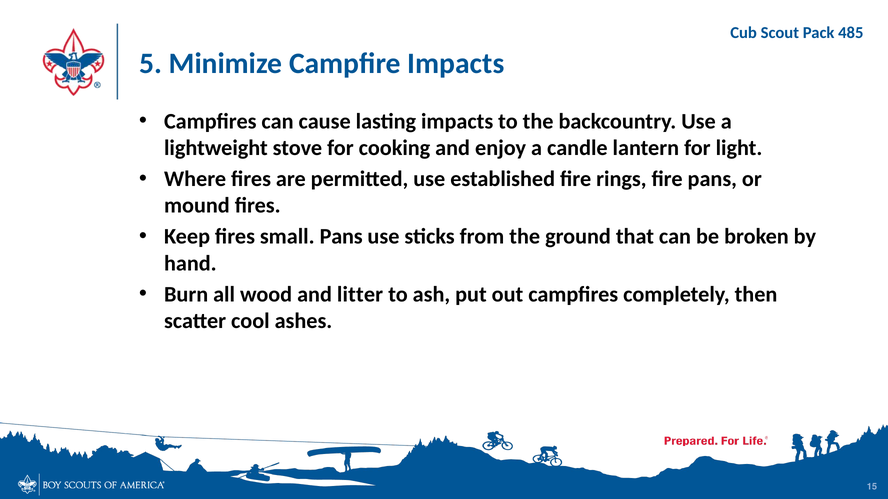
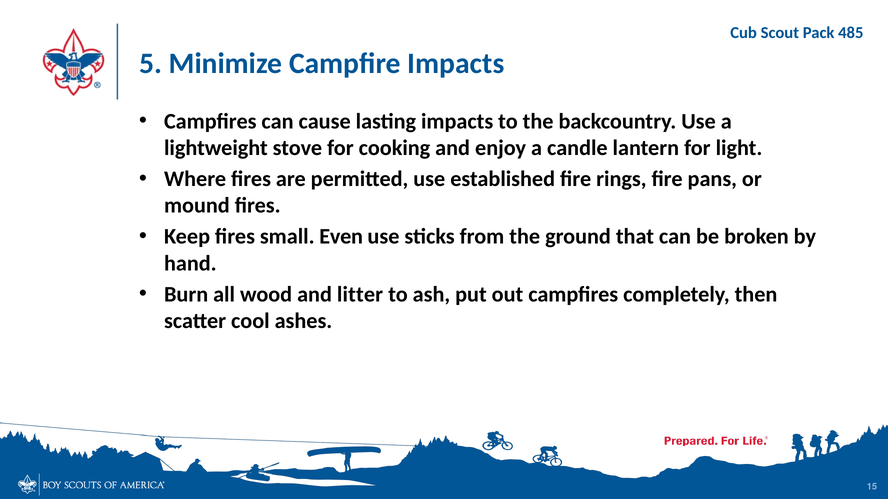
small Pans: Pans -> Even (341, 237)
